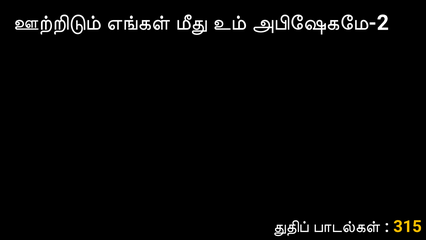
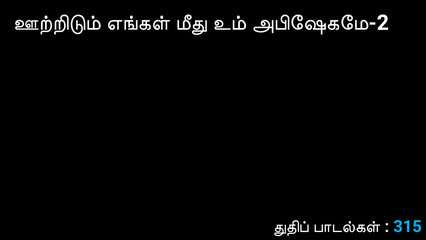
315 colour: yellow -> light blue (408, 226)
